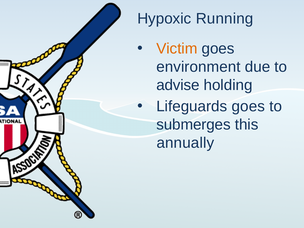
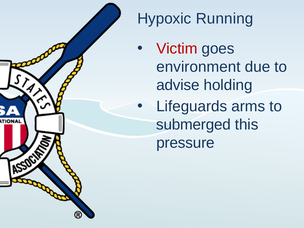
Victim colour: orange -> red (177, 49)
Lifeguards goes: goes -> arms (248, 106)
submerges: submerges -> submerged (194, 125)
annually: annually -> pressure (185, 143)
